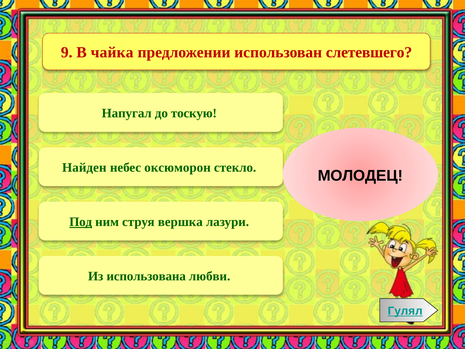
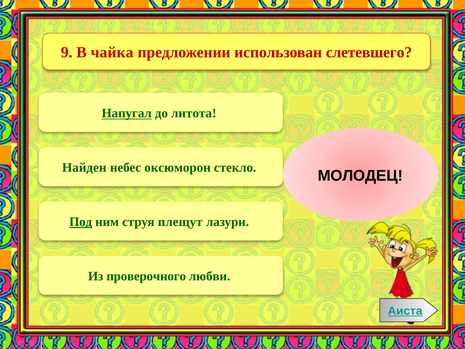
Напугал underline: none -> present (127, 113)
тоскую: тоскую -> литота (194, 113)
вершка: вершка -> плещут (180, 222)
использована: использована -> проверочного (146, 276)
Гулял: Гулял -> Аиста (405, 311)
